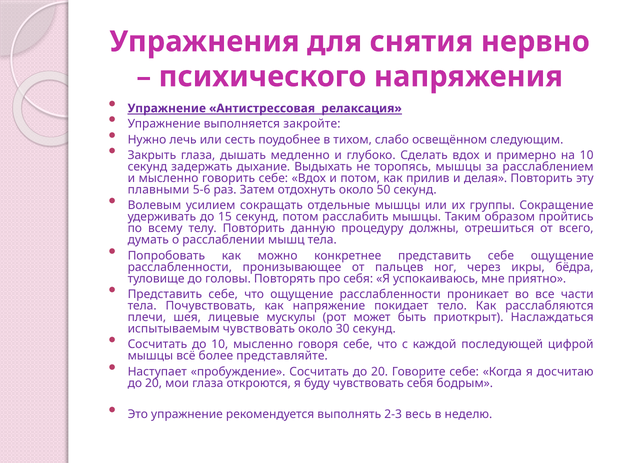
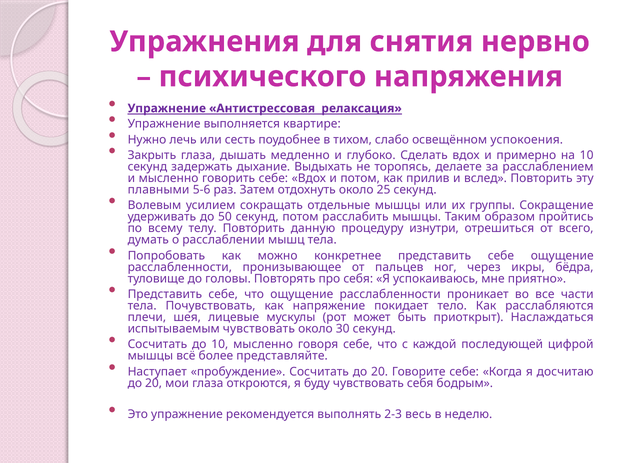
закройте: закройте -> квартире (312, 124)
следующим: следующим -> успокоения (527, 140)
торопясь мышцы: мышцы -> делаете (459, 167)
делая: делая -> вслед (485, 178)
50: 50 -> 25 (384, 190)
15: 15 -> 50 (225, 217)
должны: должны -> изнутри (434, 228)
